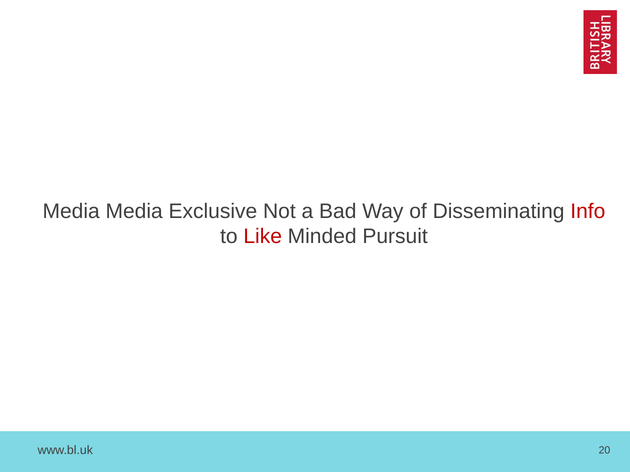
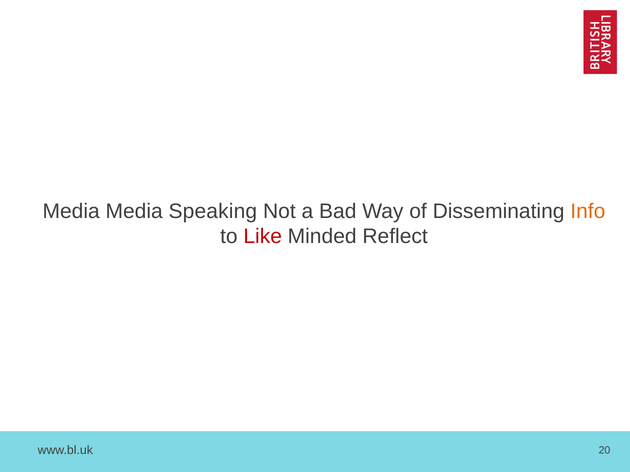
Exclusive: Exclusive -> Speaking (213, 211)
Info colour: red -> orange (588, 211)
Pursuit: Pursuit -> Reflect (395, 237)
